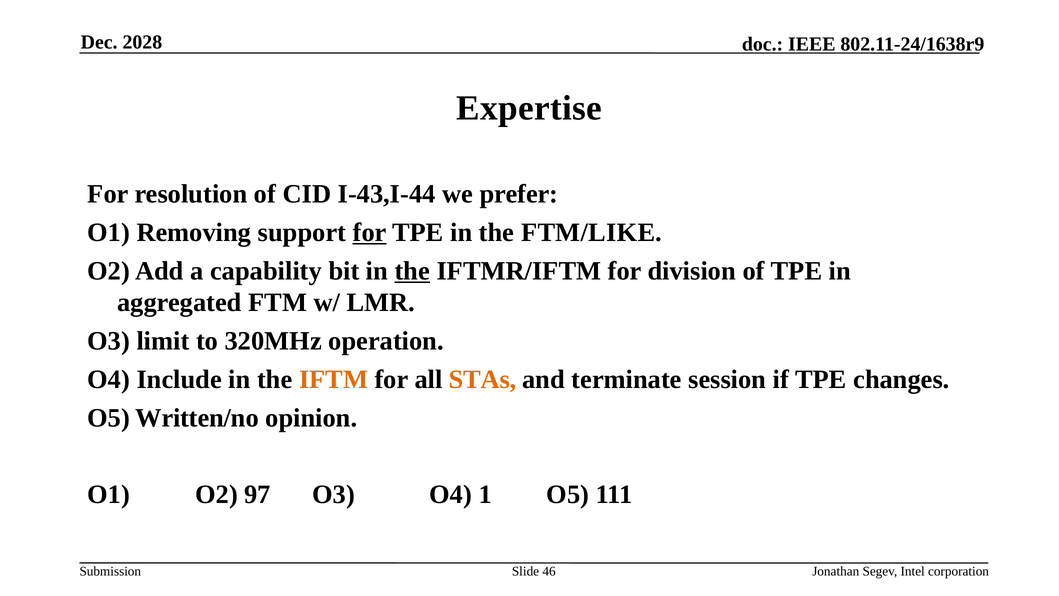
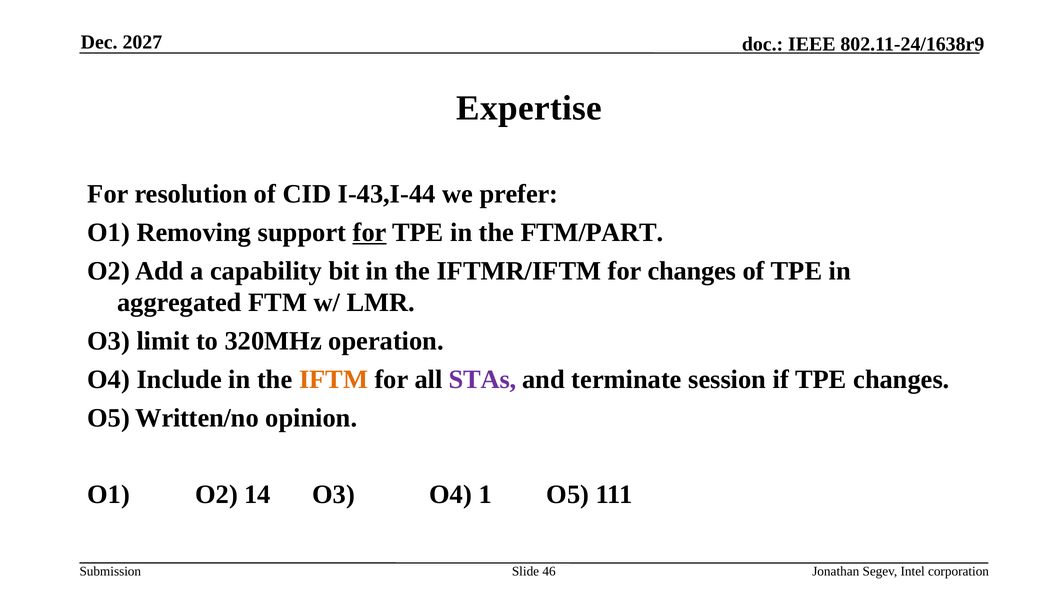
2028: 2028 -> 2027 (142, 42)
FTM/LIKE: FTM/LIKE -> FTM/PART (592, 232)
the underline: present -> none (412, 271)
for division: division -> changes (692, 271)
STAs colour: orange -> purple (483, 379)
97: 97 -> 14 (257, 494)
